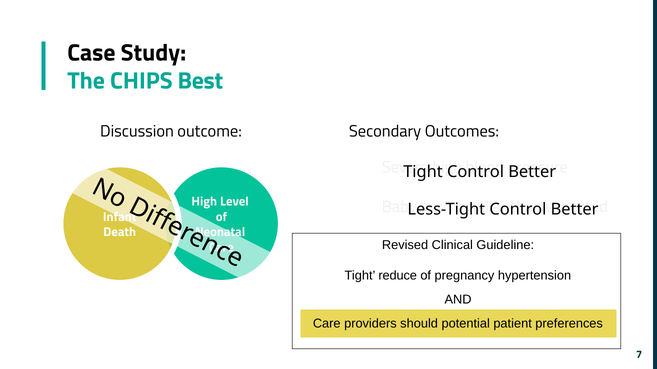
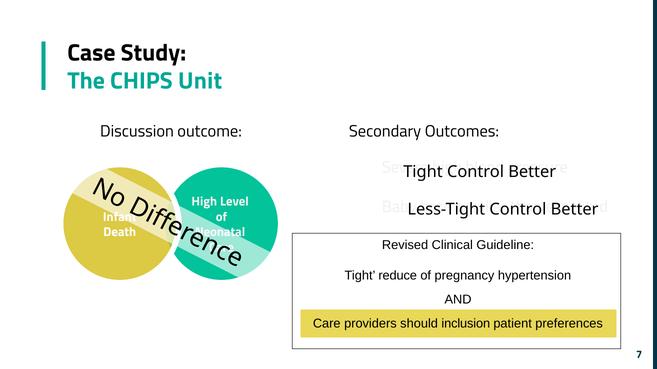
Best: Best -> Unit (200, 81)
potential: potential -> inclusion (466, 324)
